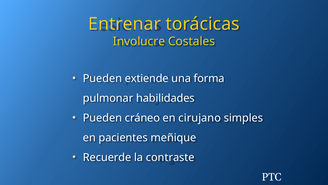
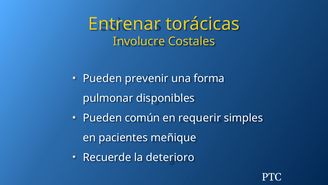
extiende: extiende -> prevenir (147, 78)
habilidades: habilidades -> disponibles (165, 98)
cráneo: cráneo -> común (142, 118)
cirujano: cirujano -> requerir (200, 118)
contraste: contraste -> deterioro (170, 157)
